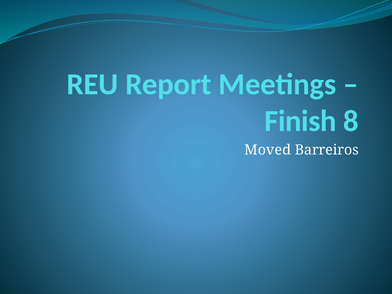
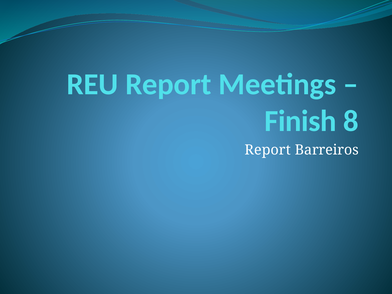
Moved: Moved -> Report (268, 150)
